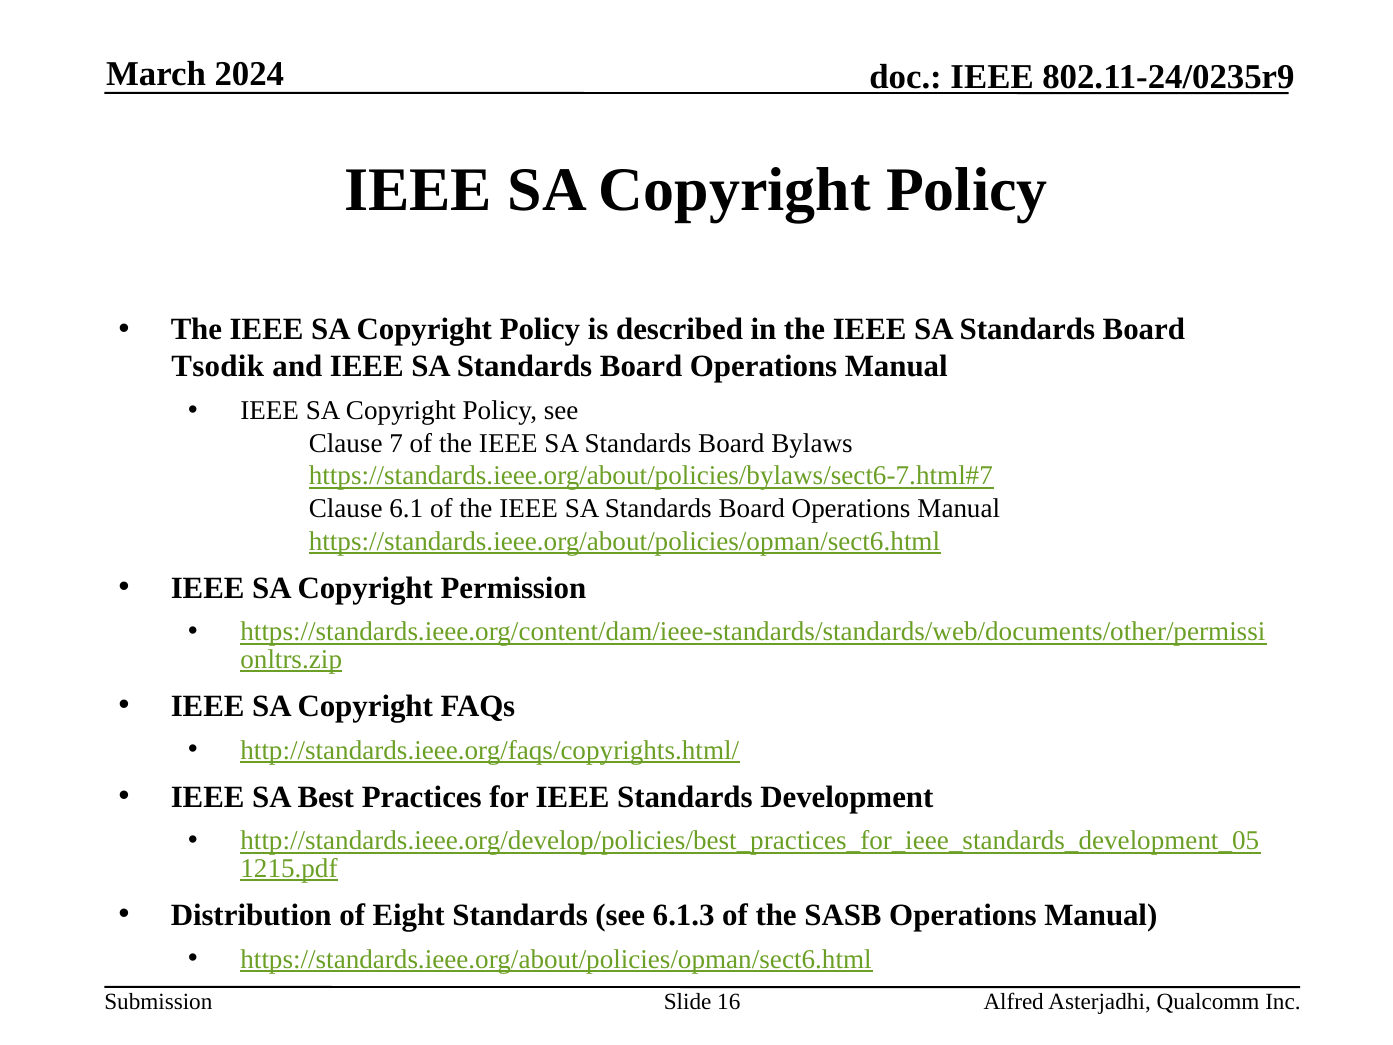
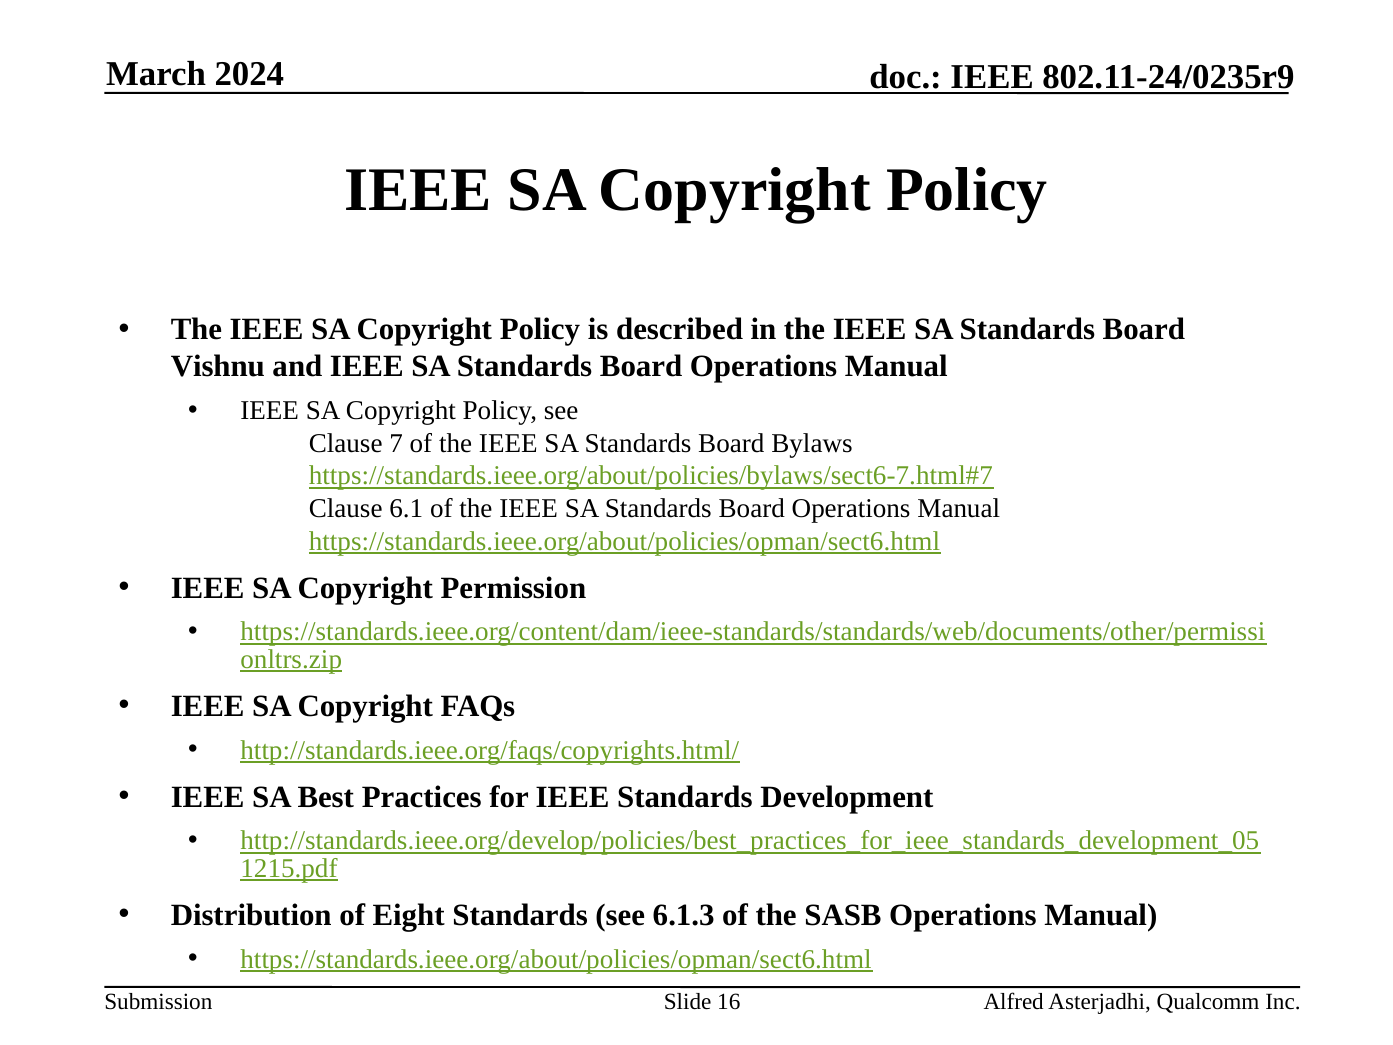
Tsodik: Tsodik -> Vishnu (218, 367)
